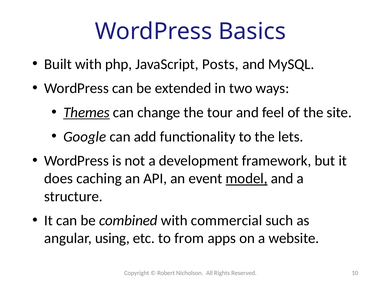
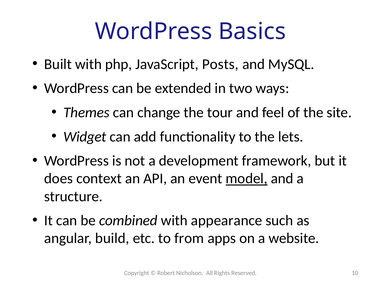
Themes underline: present -> none (86, 112)
Google: Google -> Widget (85, 136)
caching: caching -> context (99, 178)
commercial: commercial -> appearance (227, 220)
using: using -> build (112, 238)
